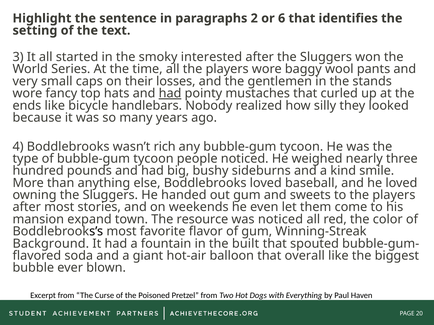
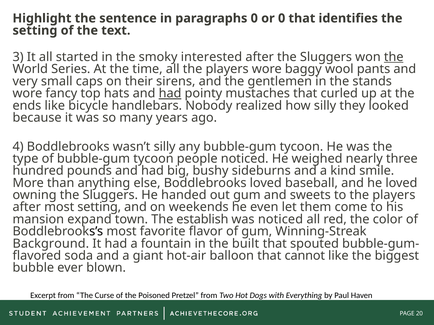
paragraphs 2: 2 -> 0 (254, 18)
or 6: 6 -> 0 (282, 18)
the underline: none -> present (394, 57)
losses: losses -> sirens (176, 81)
wasn’t rich: rich -> silly (165, 147)
most stories: stories -> setting (99, 207)
resource: resource -> establish (202, 220)
overall: overall -> cannot (305, 256)
